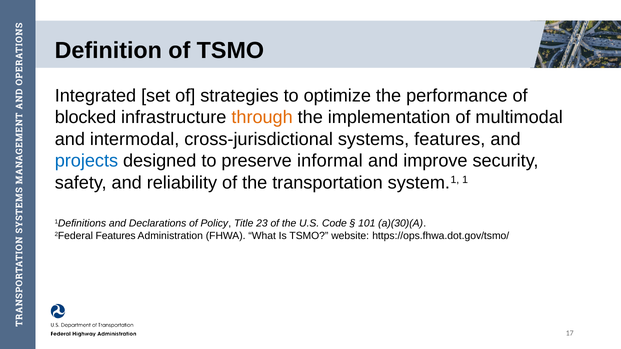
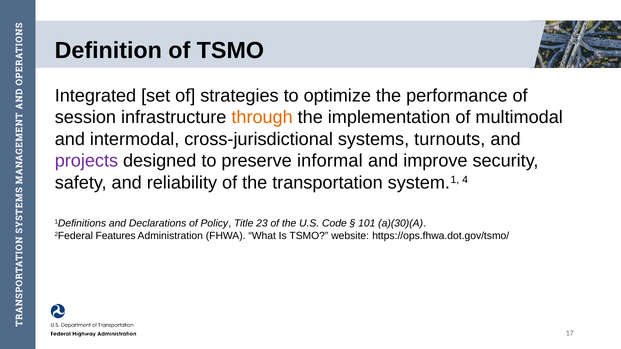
blocked: blocked -> session (85, 118)
systems features: features -> turnouts (450, 139)
projects colour: blue -> purple (86, 161)
1: 1 -> 4 (465, 180)
